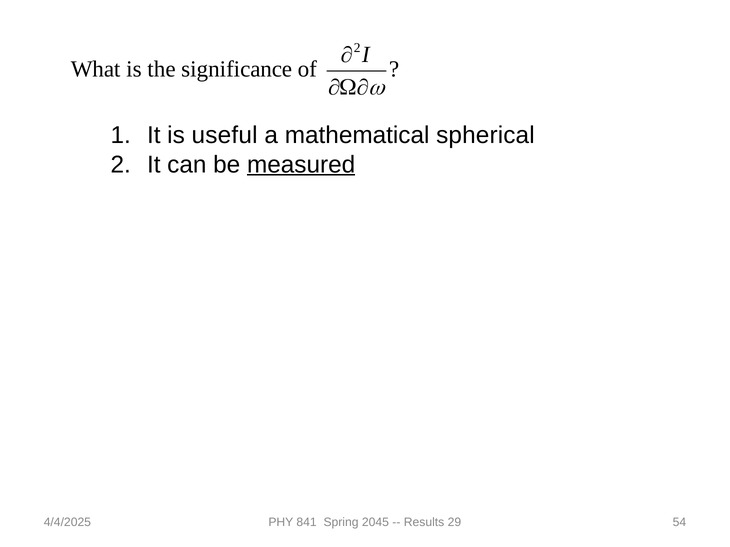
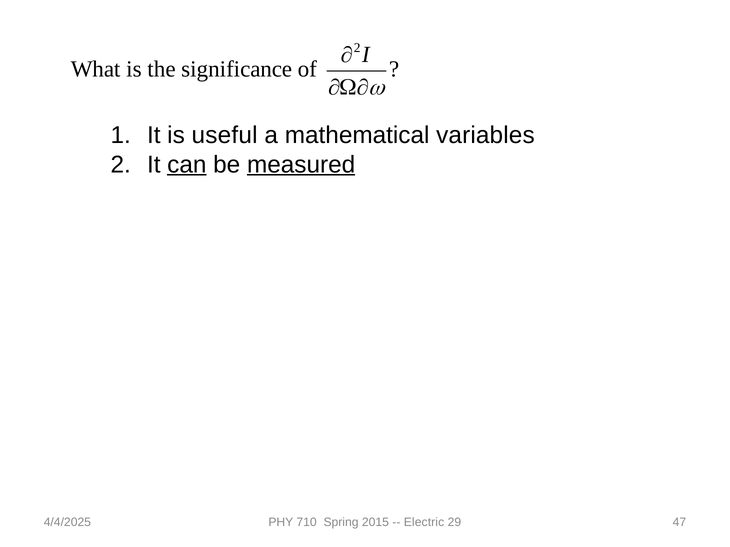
spherical: spherical -> variables (485, 135)
can underline: none -> present (187, 165)
841: 841 -> 710 (307, 523)
2045: 2045 -> 2015 (375, 523)
Results: Results -> Electric (424, 523)
54: 54 -> 47 (679, 523)
